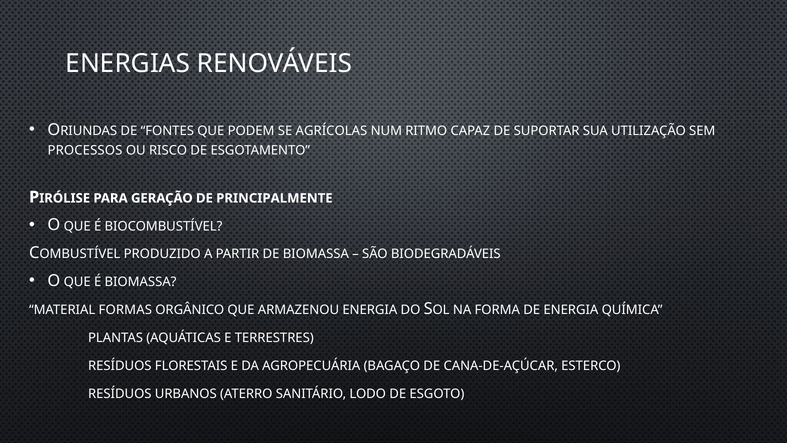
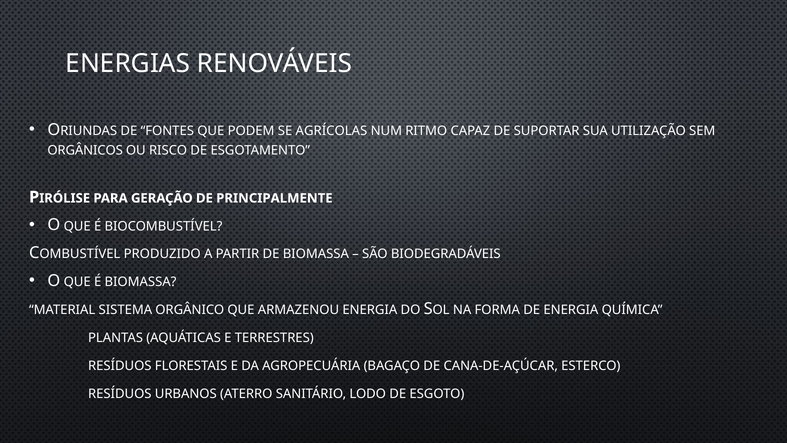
PROCESSOS: PROCESSOS -> ORGÂNICOS (85, 150)
FORMAS: FORMAS -> SISTEMA (125, 310)
